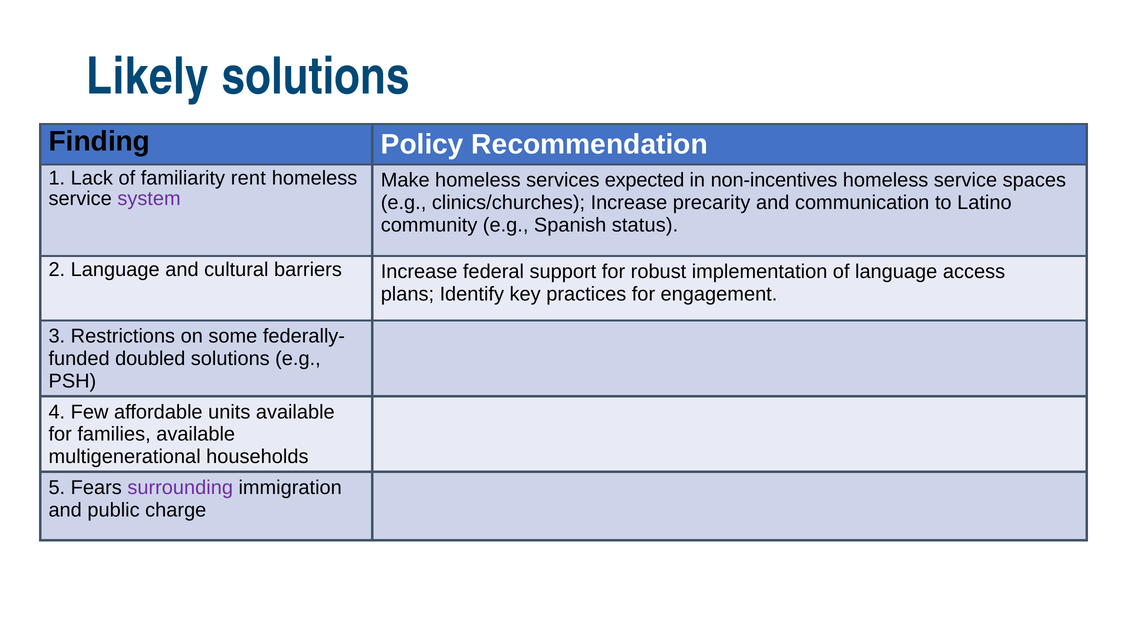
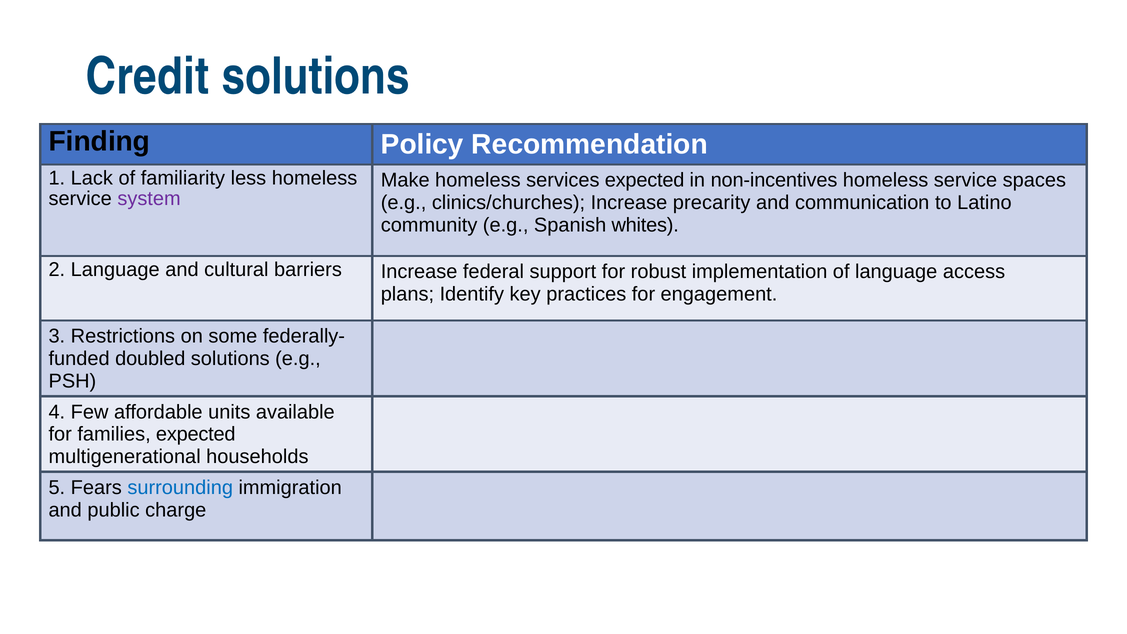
Likely: Likely -> Credit (148, 77)
rent: rent -> less (248, 178)
status: status -> whites (645, 225)
families available: available -> expected (196, 434)
surrounding colour: purple -> blue (180, 488)
